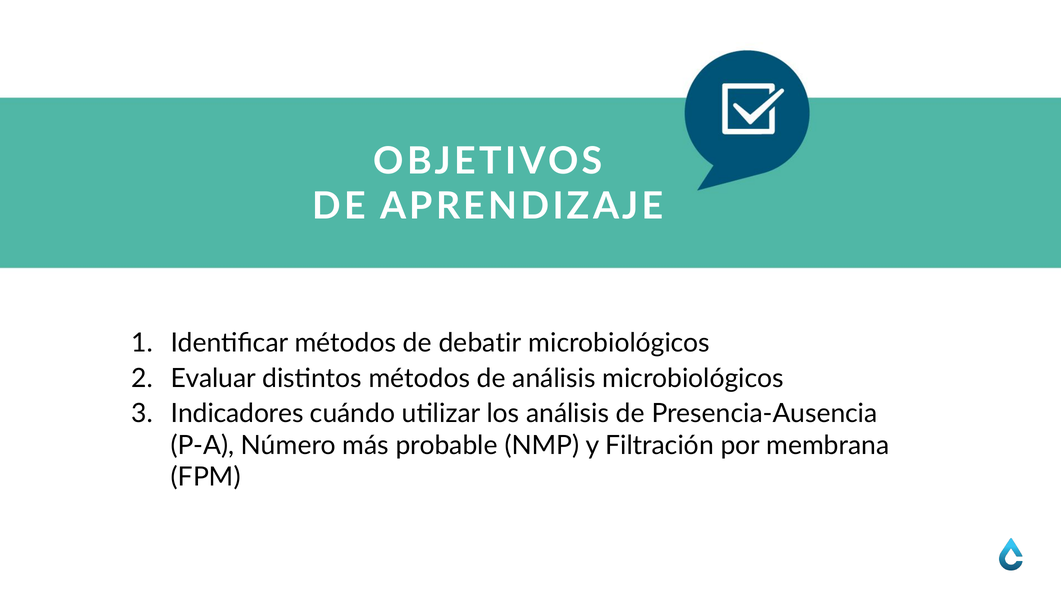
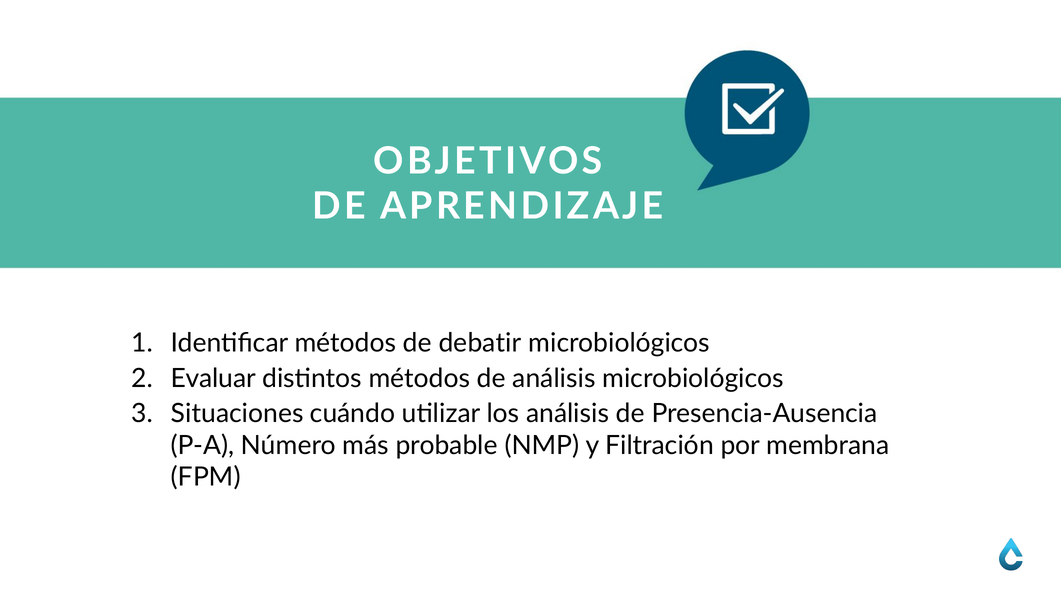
Indicadores: Indicadores -> Situaciones (237, 413)
